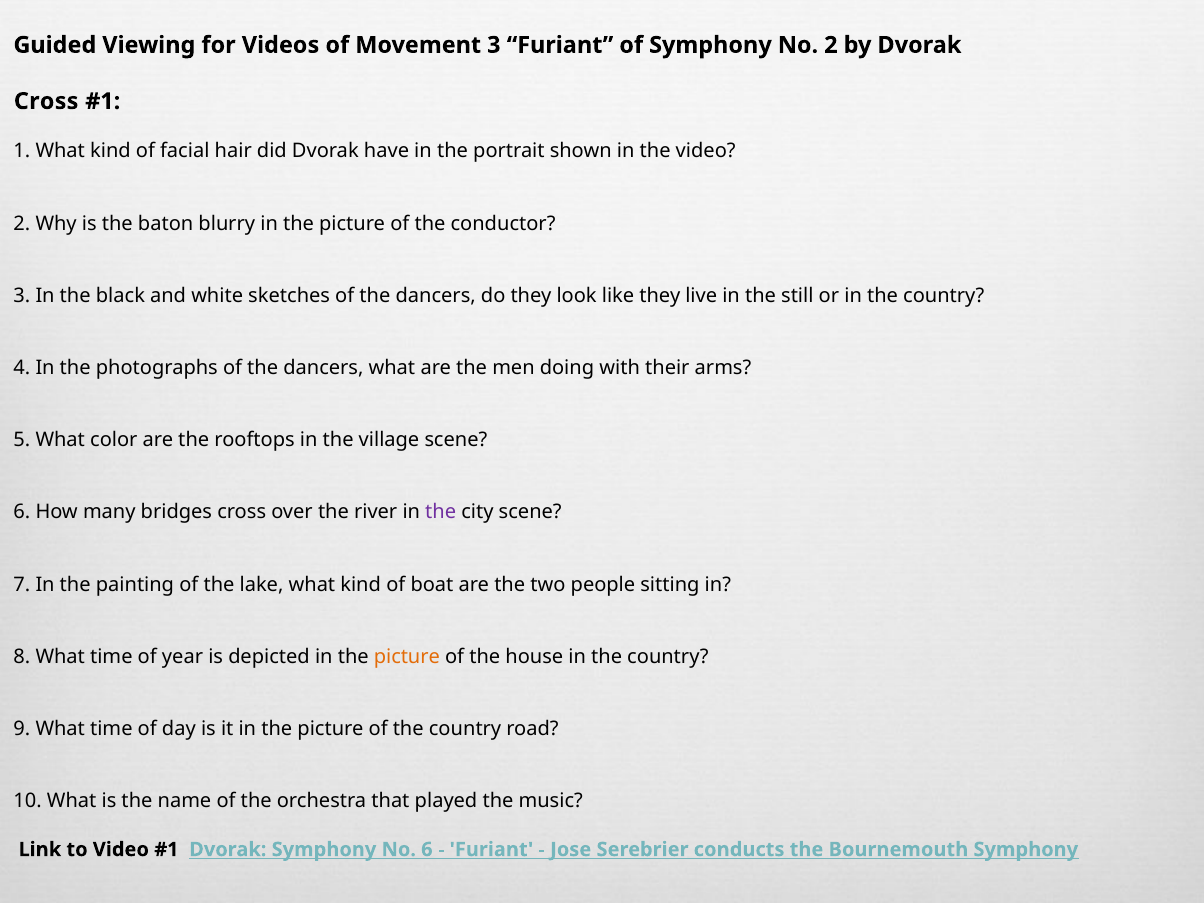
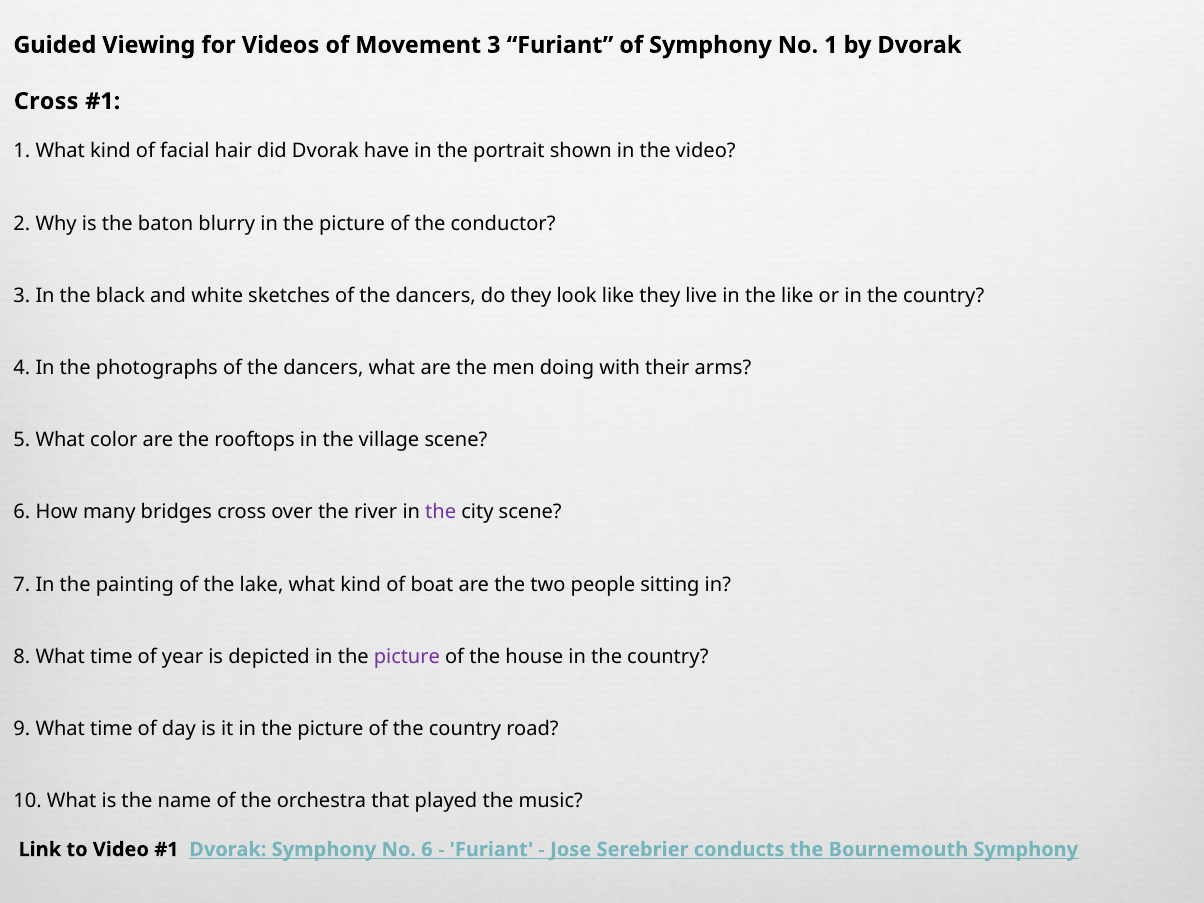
No 2: 2 -> 1 (831, 45)
the still: still -> like (797, 296)
picture colour: orange -> purple (407, 657)
